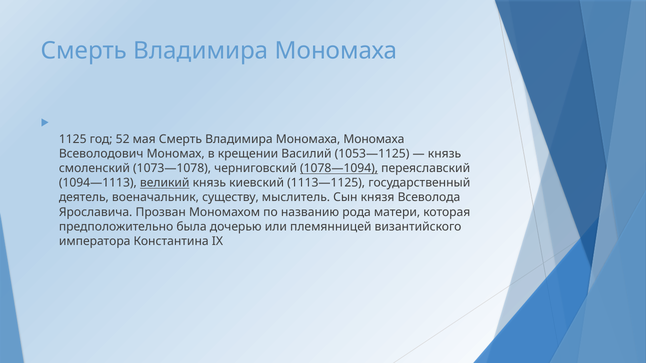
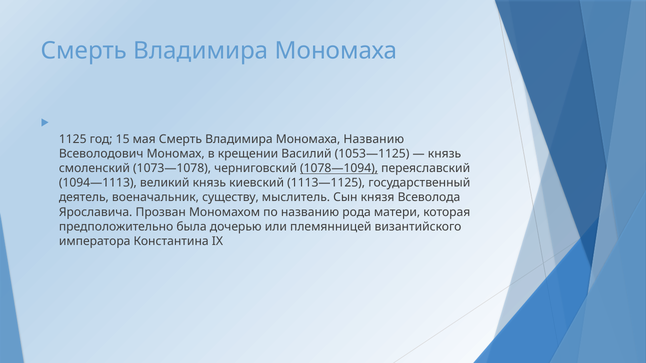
52: 52 -> 15 (123, 140)
Мономаха Мономаха: Мономаха -> Названию (374, 140)
великий underline: present -> none (165, 183)
